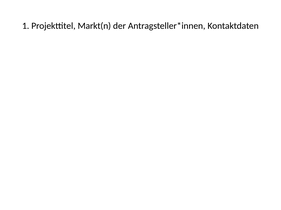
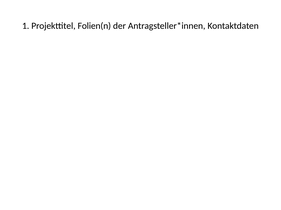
Markt(n: Markt(n -> Folien(n (94, 26)
